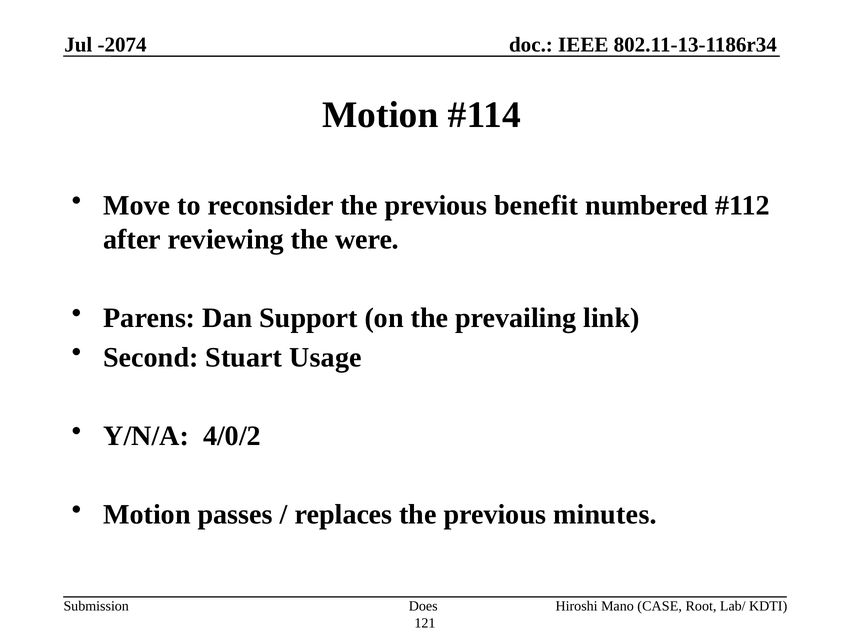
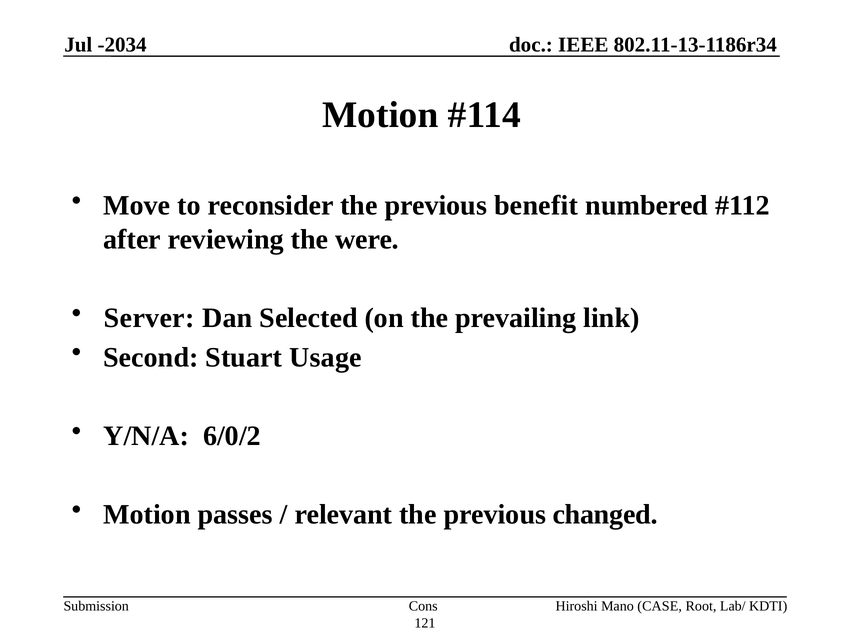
-2074: -2074 -> -2034 (122, 45)
Parens: Parens -> Server (149, 318)
Support: Support -> Selected (308, 318)
4/0/2: 4/0/2 -> 6/0/2 (232, 436)
replaces: replaces -> relevant (343, 515)
minutes: minutes -> changed (605, 515)
Does: Does -> Cons (423, 606)
